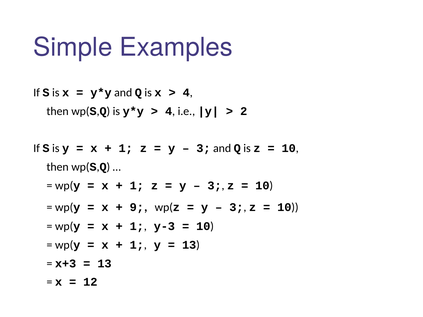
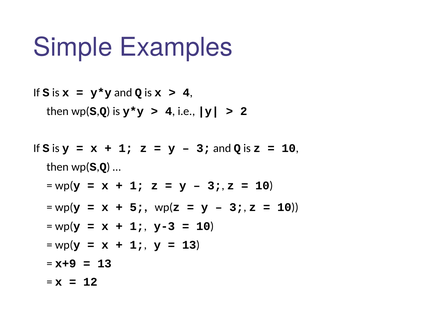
9: 9 -> 5 (137, 207)
x+3: x+3 -> x+9 (66, 264)
